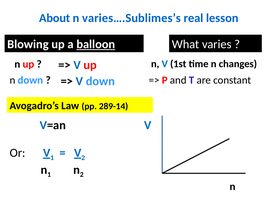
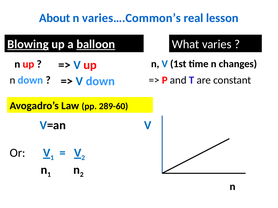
varies….Sublimes’s: varies….Sublimes’s -> varies….Common’s (131, 18)
Blowing underline: none -> present (28, 44)
289-14: 289-14 -> 289-60 (114, 106)
